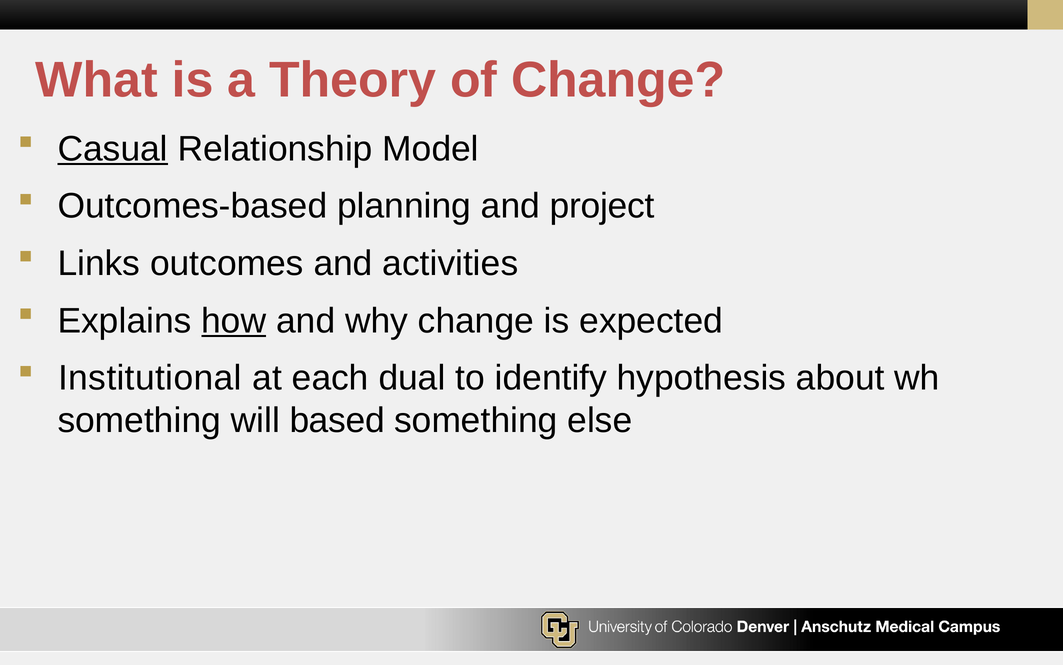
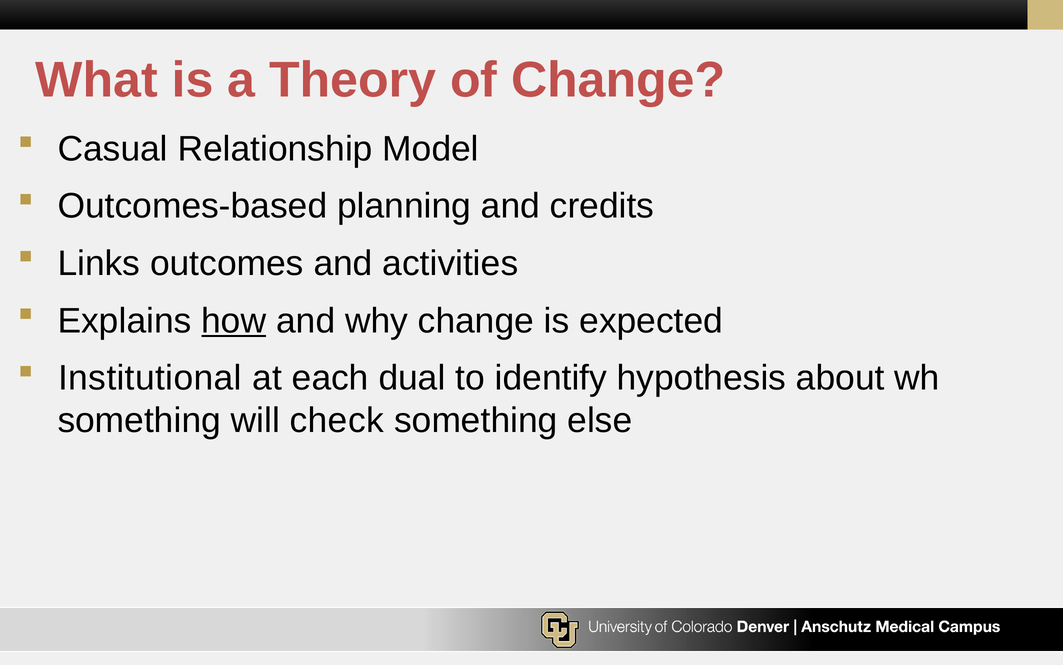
Casual underline: present -> none (113, 149)
project: project -> credits (602, 206)
based: based -> check (337, 420)
